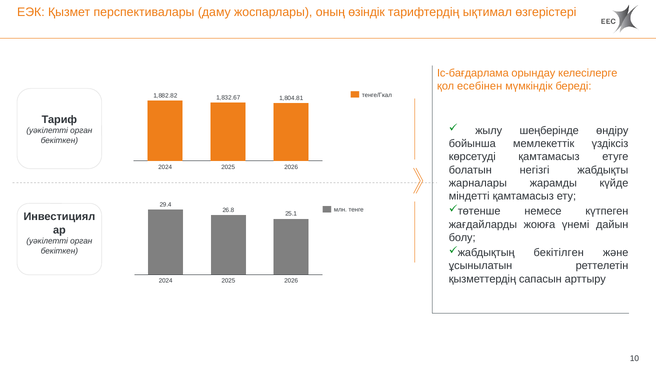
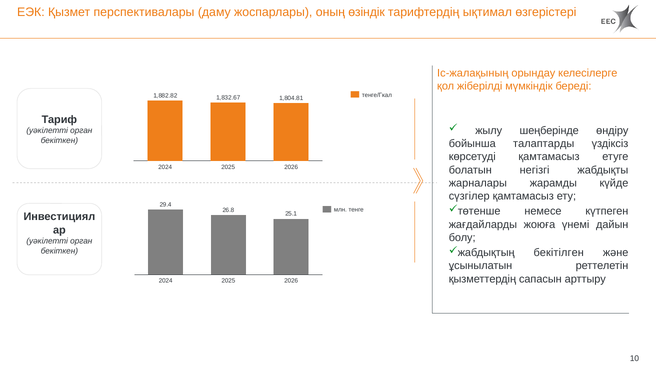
Іс-бағдарлама: Іс-бағдарлама -> Іс-жалақының (473, 73)
есебінен: есебінен -> жіберілді (480, 86)
мемлекеттік: мемлекеттік -> талаптарды (544, 144)
міндетті: міндетті -> сүзгілер (469, 196)
